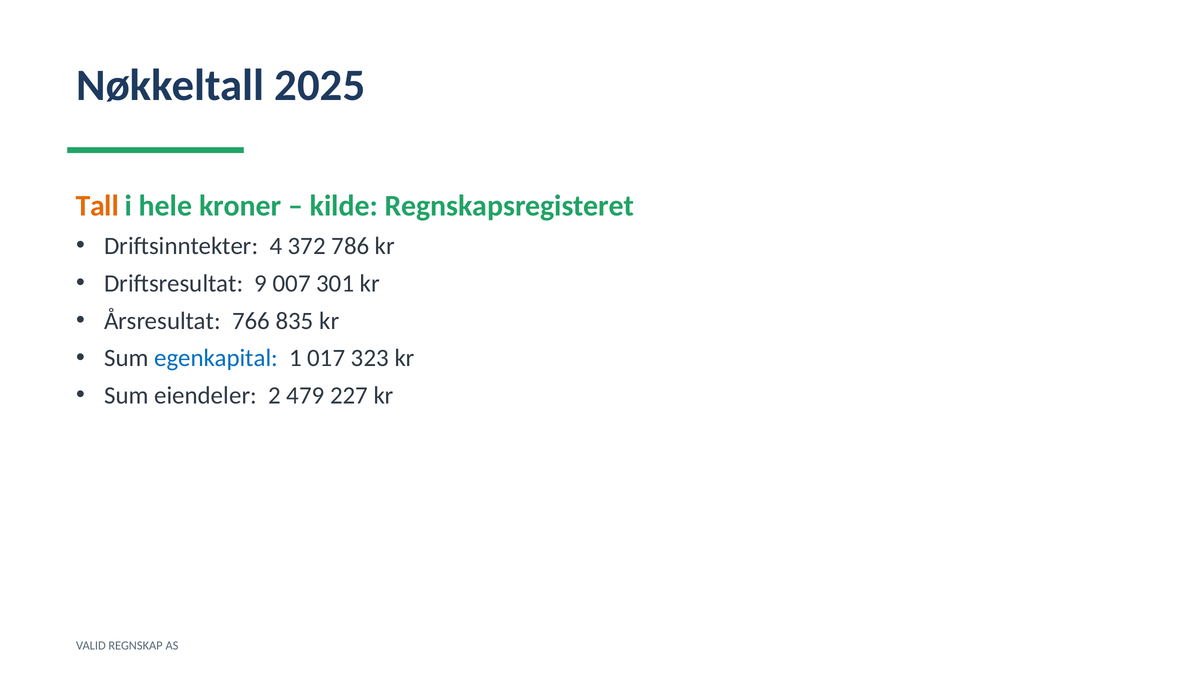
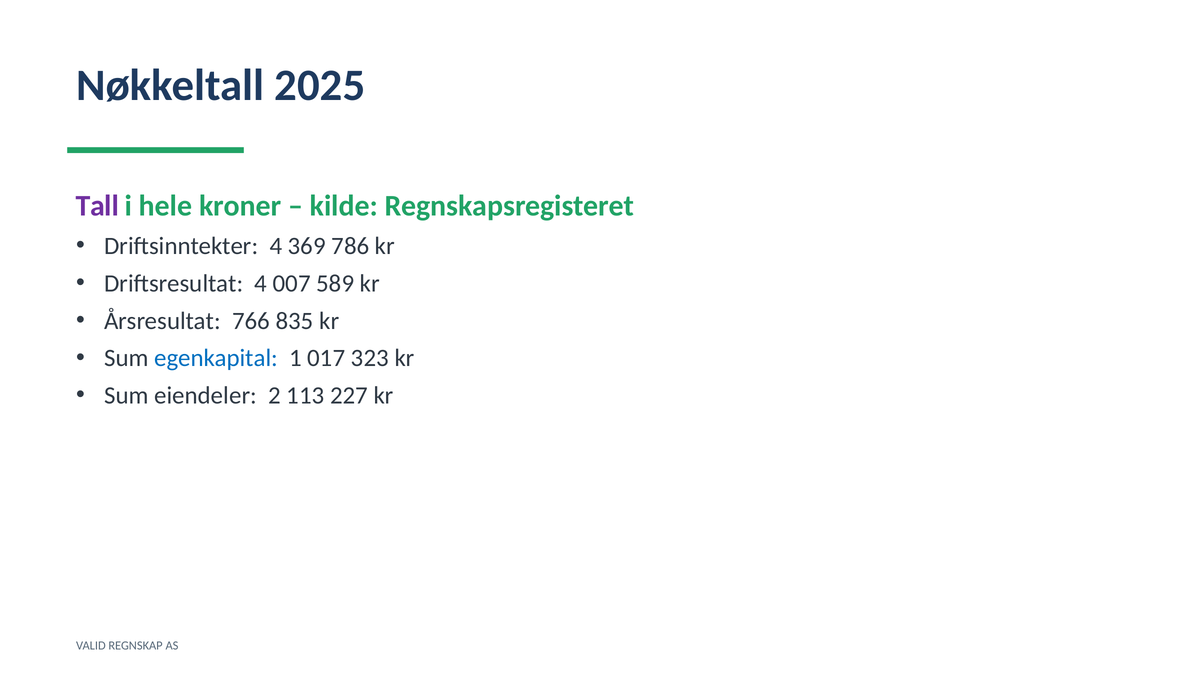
Tall colour: orange -> purple (97, 206)
372: 372 -> 369 (307, 246)
Driftsresultat 9: 9 -> 4 (261, 283)
301: 301 -> 589 (335, 283)
479: 479 -> 113 (305, 396)
